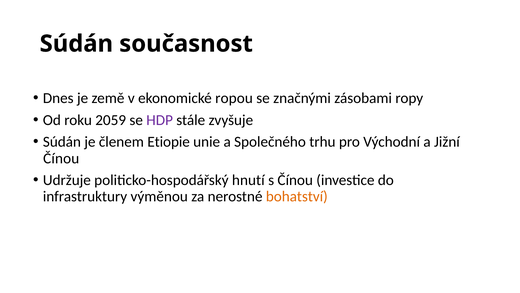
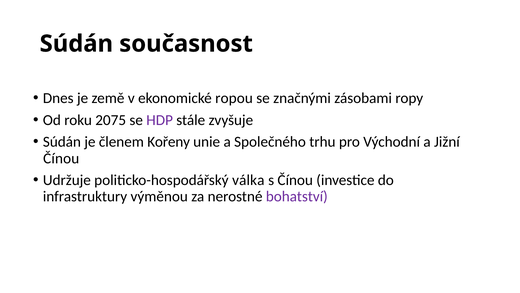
2059: 2059 -> 2075 (111, 120)
Etiopie: Etiopie -> Kořeny (169, 142)
hnutí: hnutí -> válka (248, 180)
bohatství colour: orange -> purple (297, 196)
